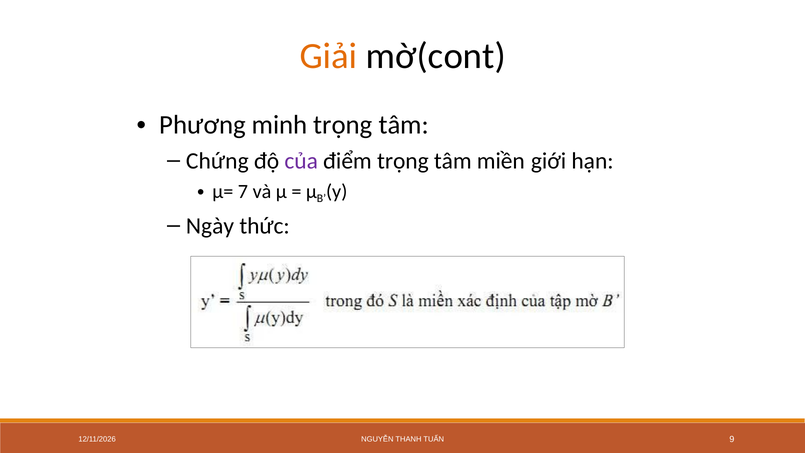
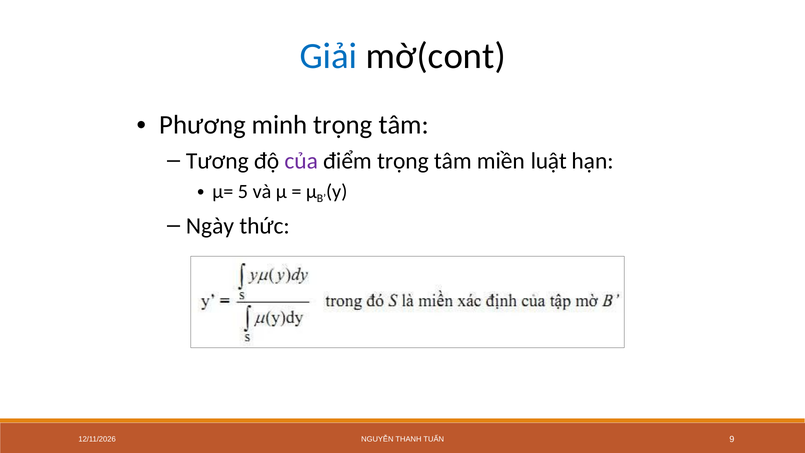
Giải colour: orange -> blue (329, 56)
Chứng: Chứng -> Tương (217, 161)
giới: giới -> luật (549, 161)
7: 7 -> 5 (243, 192)
